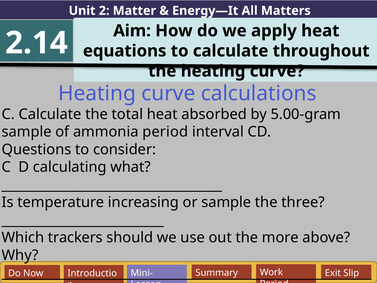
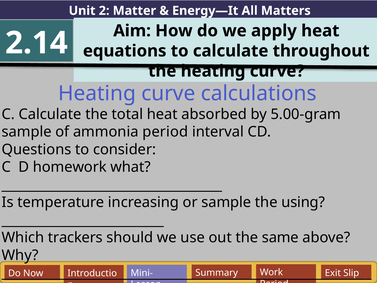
calculating: calculating -> homework (70, 167)
three: three -> using (303, 202)
more: more -> same (280, 237)
